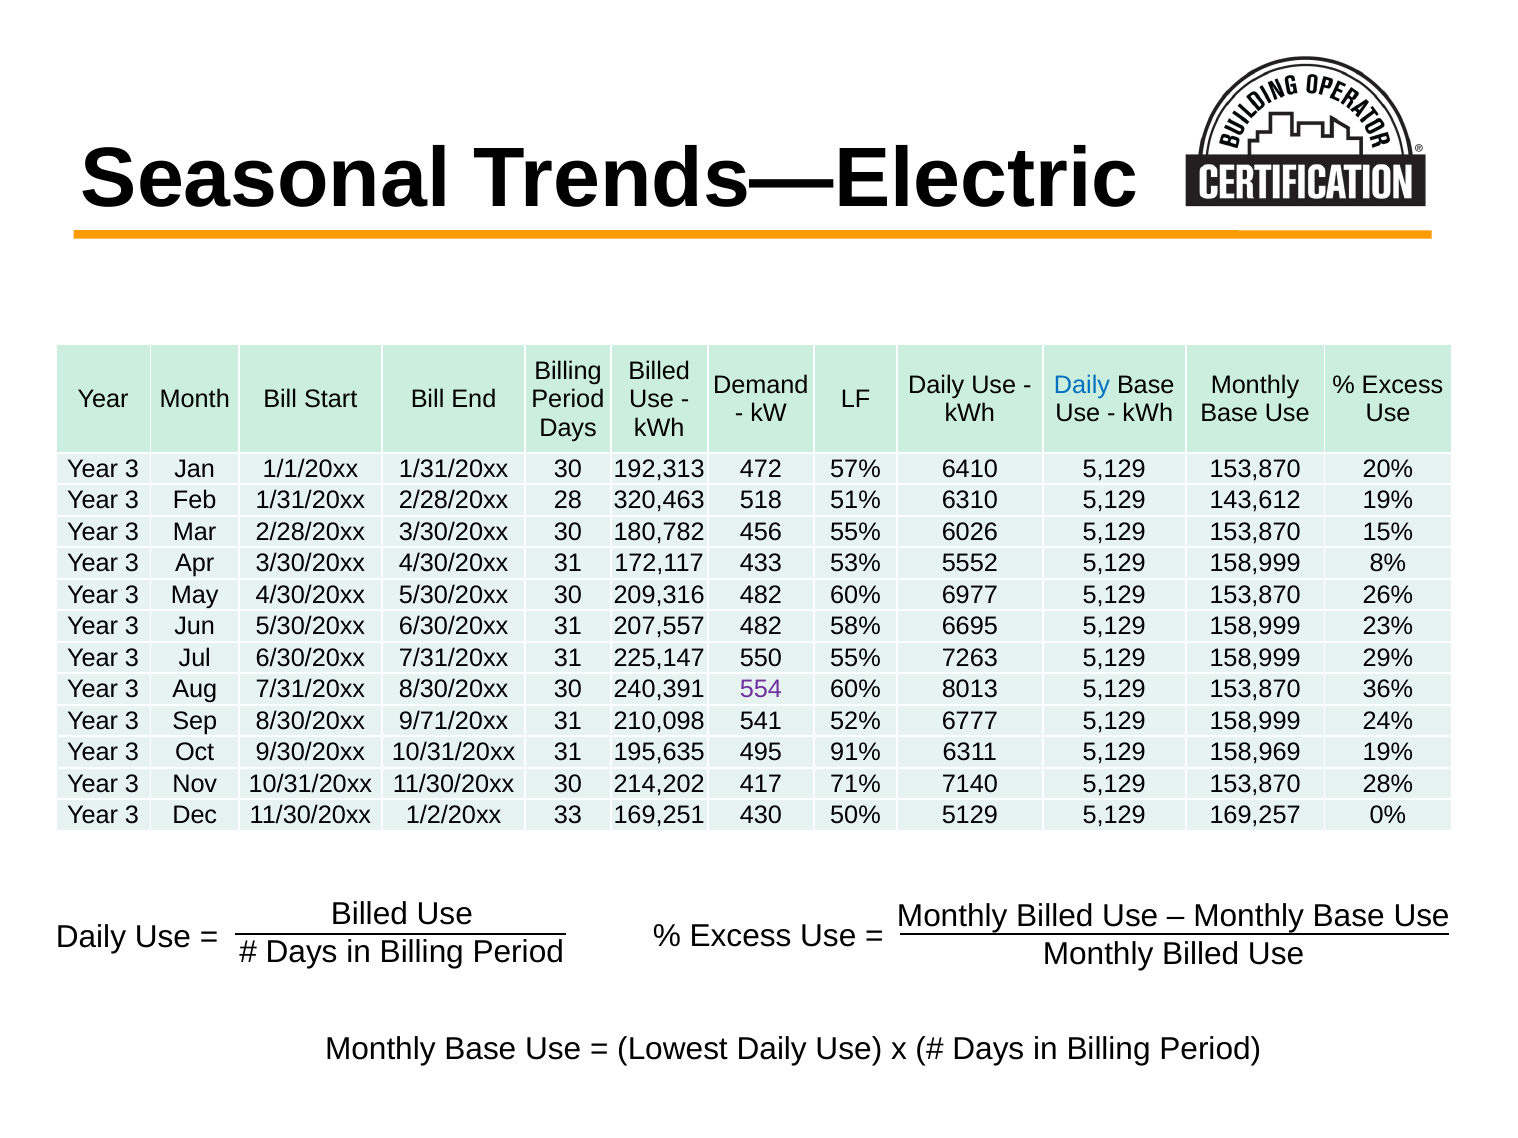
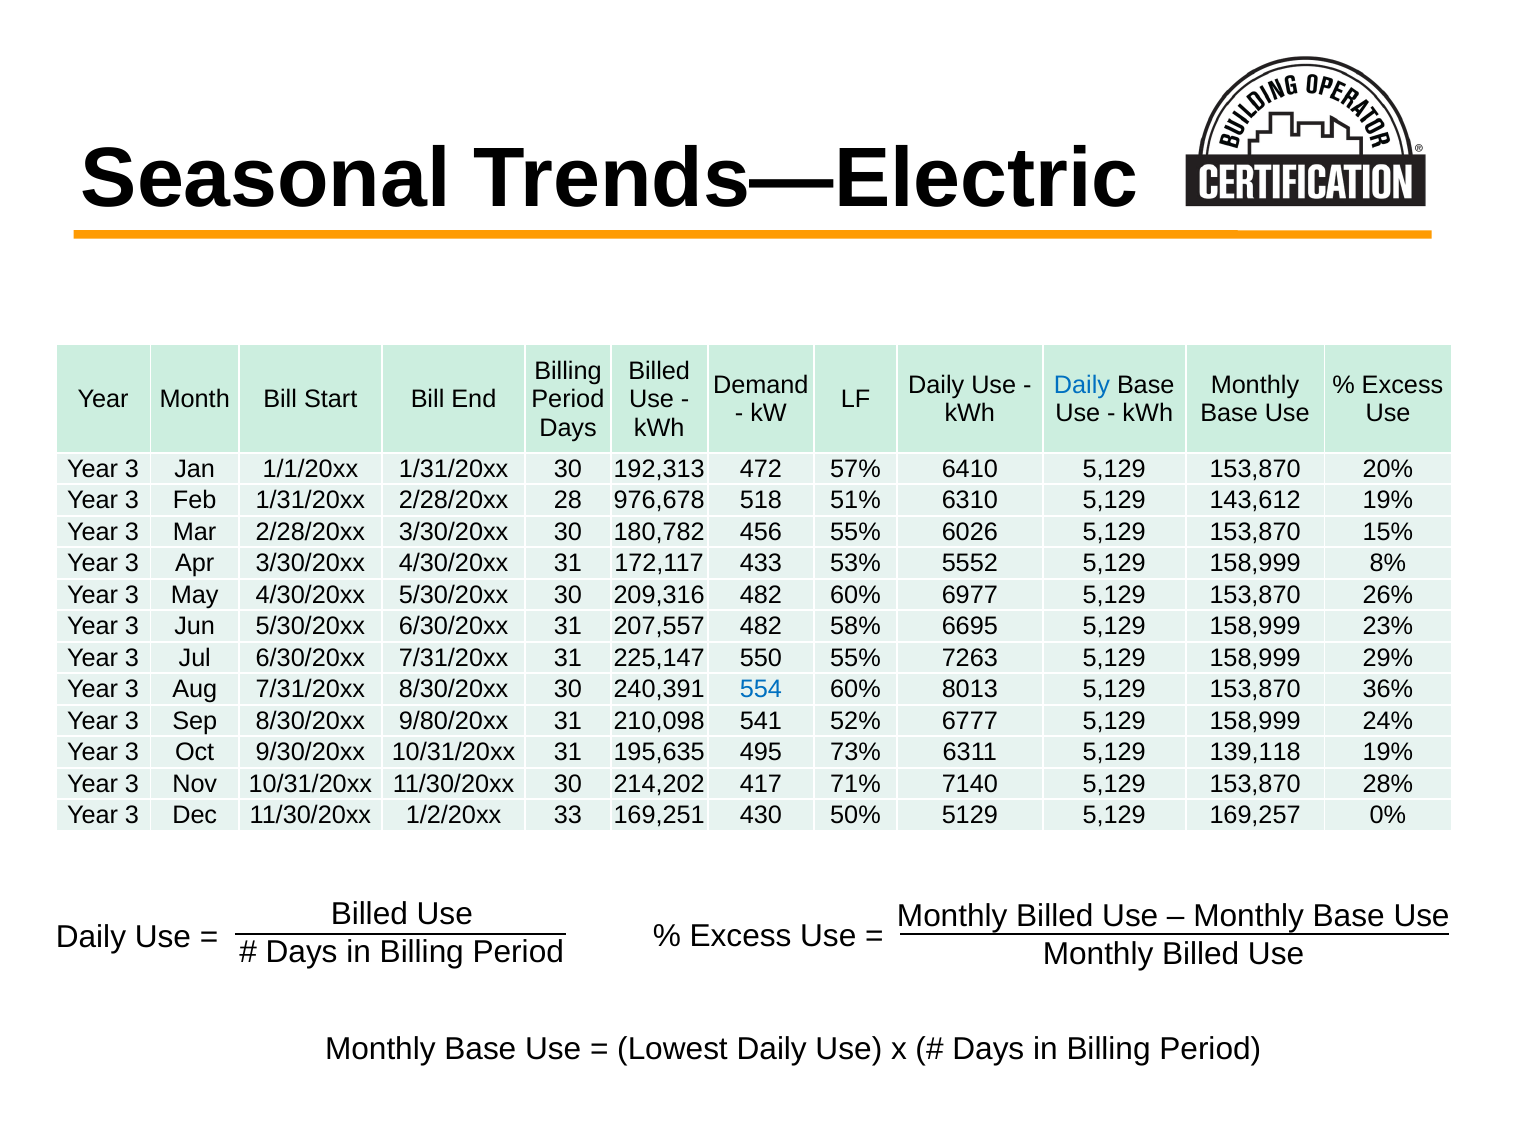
320,463: 320,463 -> 976,678 (659, 501)
554 colour: purple -> blue (761, 690)
9/71/20xx: 9/71/20xx -> 9/80/20xx (454, 721)
91%: 91% -> 73% (856, 753)
158,969: 158,969 -> 139,118 (1255, 753)
